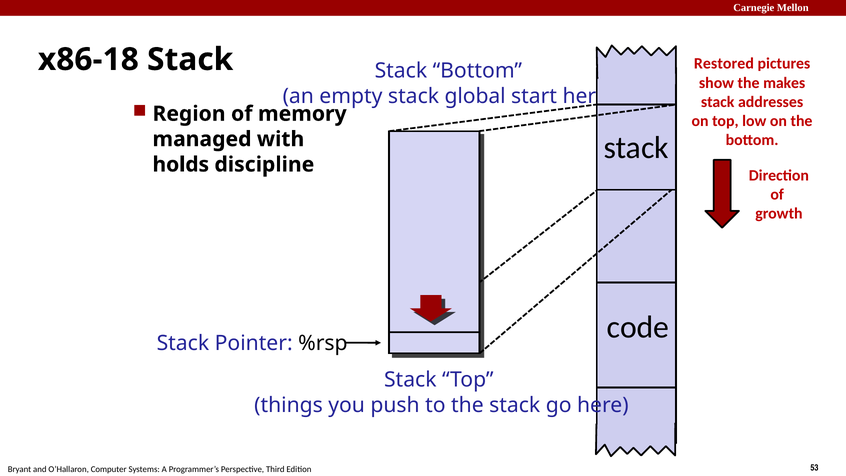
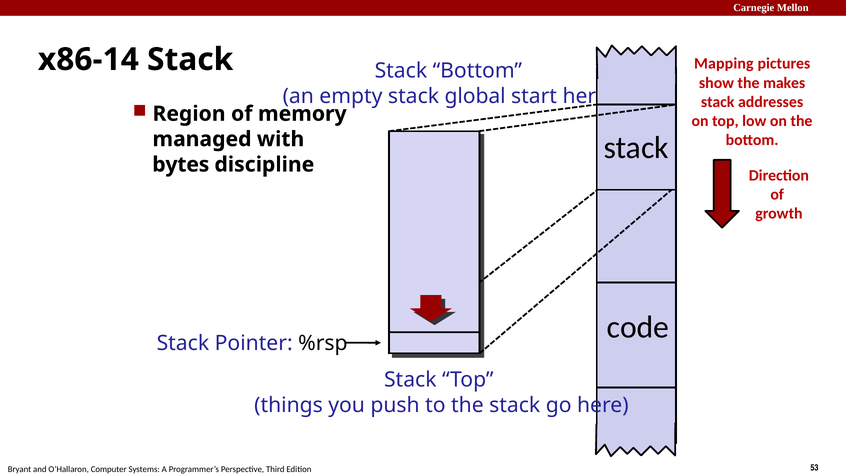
x86-18: x86-18 -> x86-14 (88, 59)
Restored: Restored -> Mapping (724, 64)
holds: holds -> bytes (181, 165)
